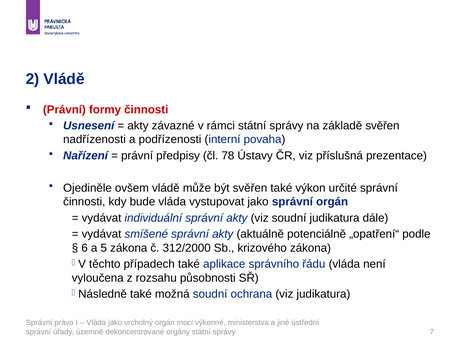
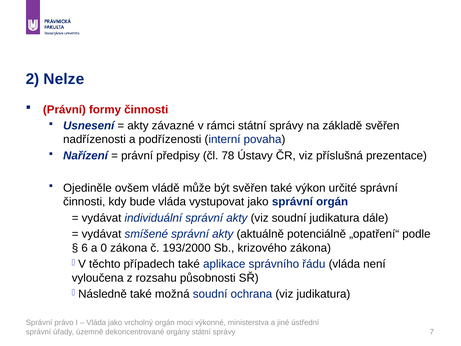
2 Vládě: Vládě -> Nelze (64, 79)
5: 5 -> 0 (104, 248)
312/2000: 312/2000 -> 193/2000 (187, 248)
